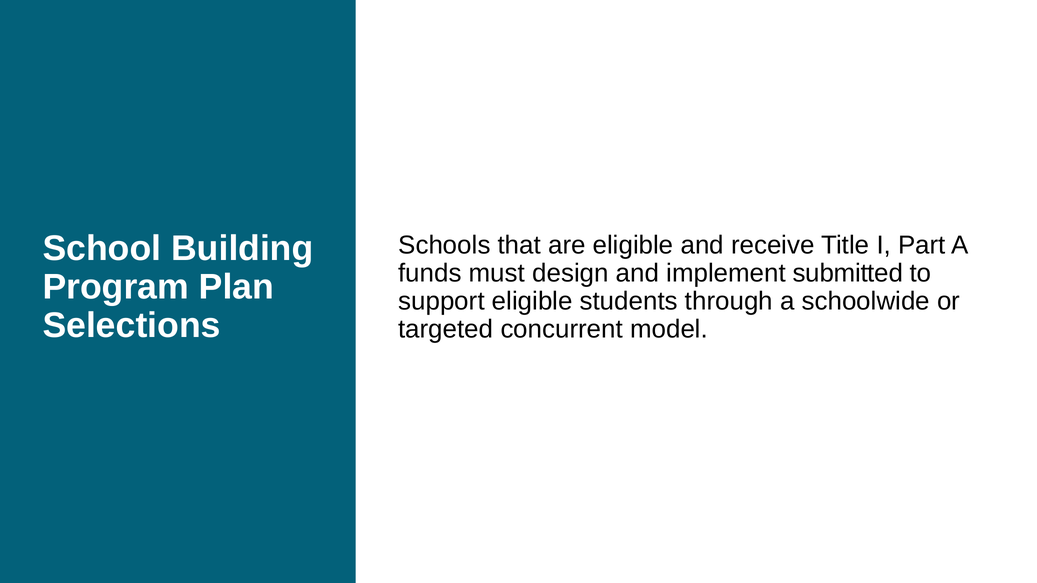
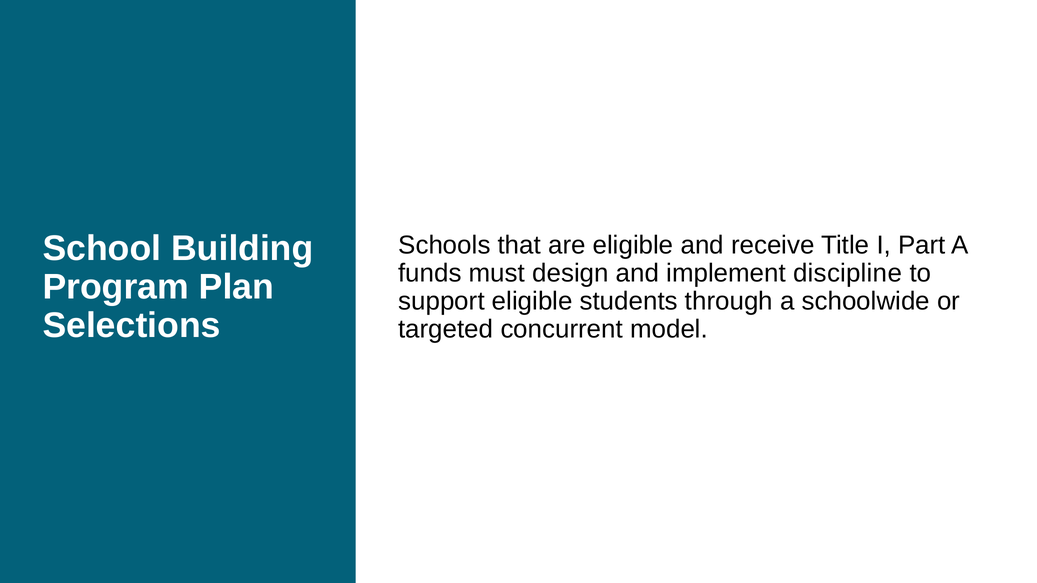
submitted: submitted -> discipline (848, 273)
